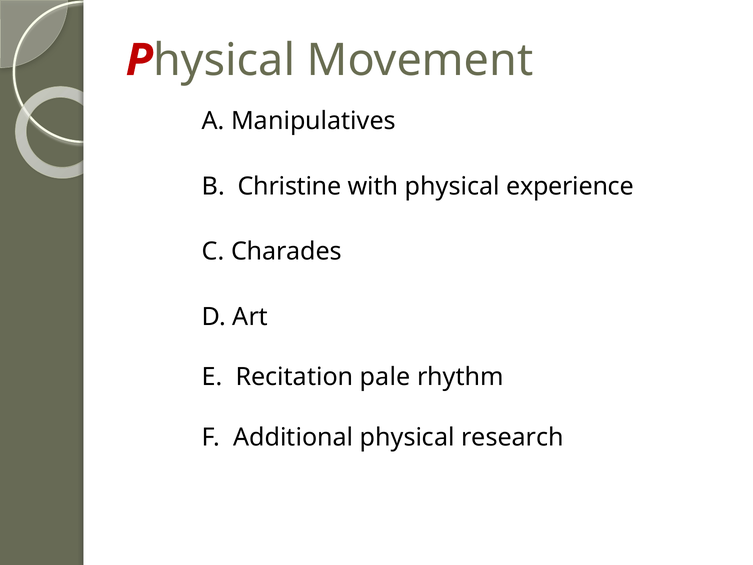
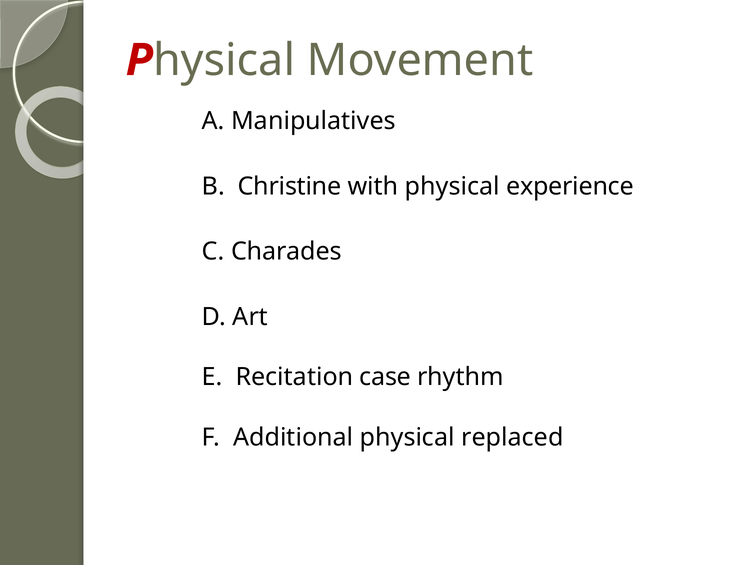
pale: pale -> case (385, 377)
research: research -> replaced (512, 437)
